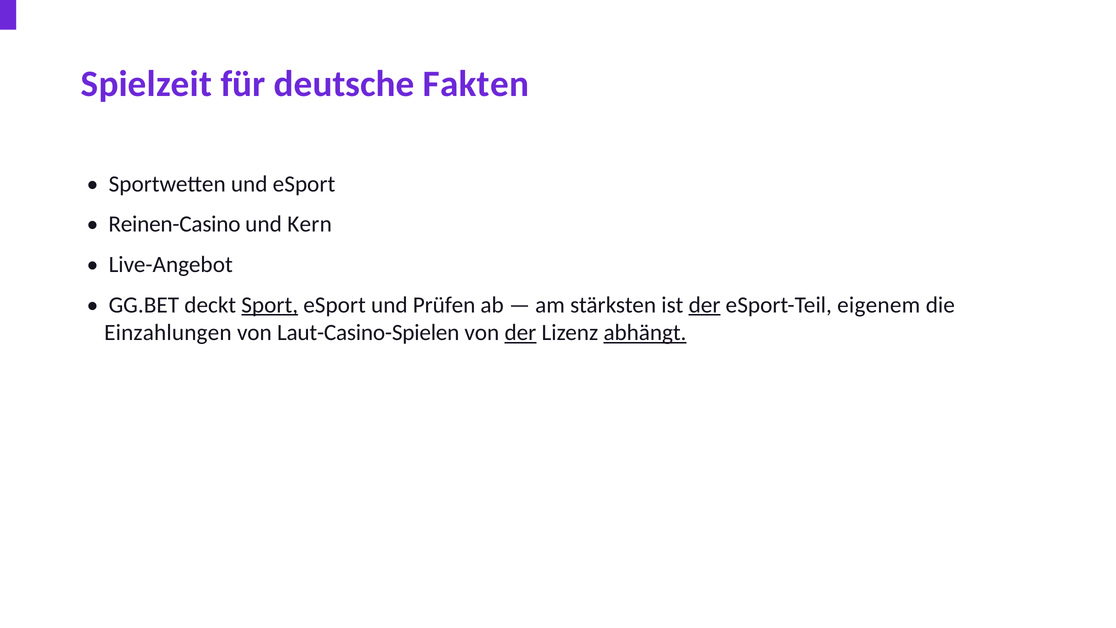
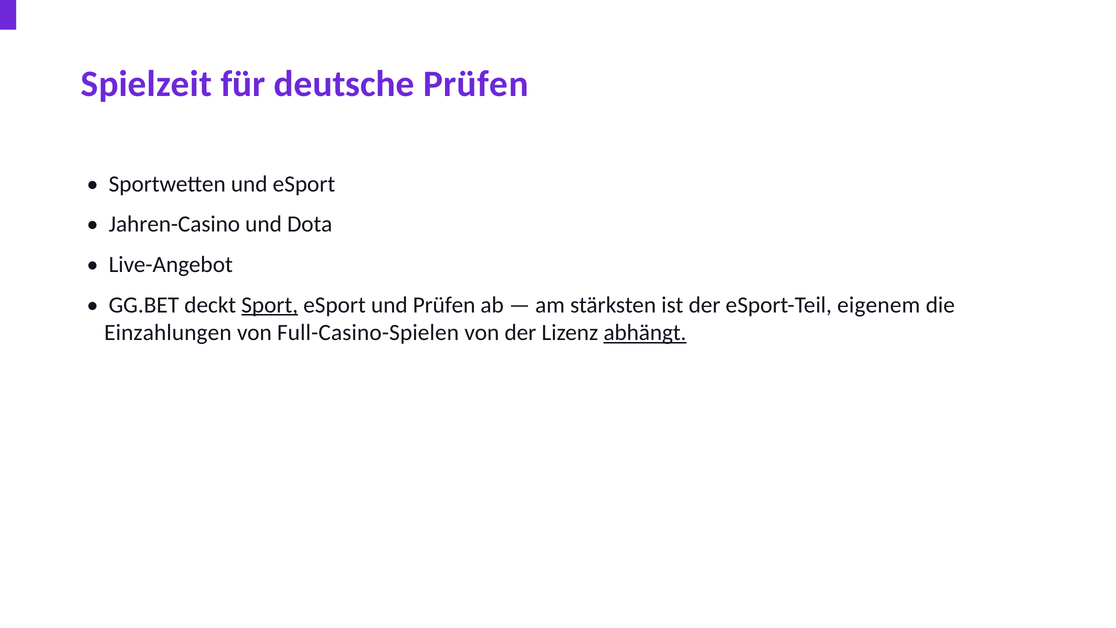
deutsche Fakten: Fakten -> Prüfen (476, 84)
Reinen-Casino: Reinen-Casino -> Jahren-Casino (174, 224)
Kern: Kern -> Dota (310, 224)
der underline: present -> none (705, 305)
Laut-Casino-Spielen: Laut-Casino-Spielen -> Full-Casino-Spielen (368, 333)
der underline: present -> none (520, 333)
